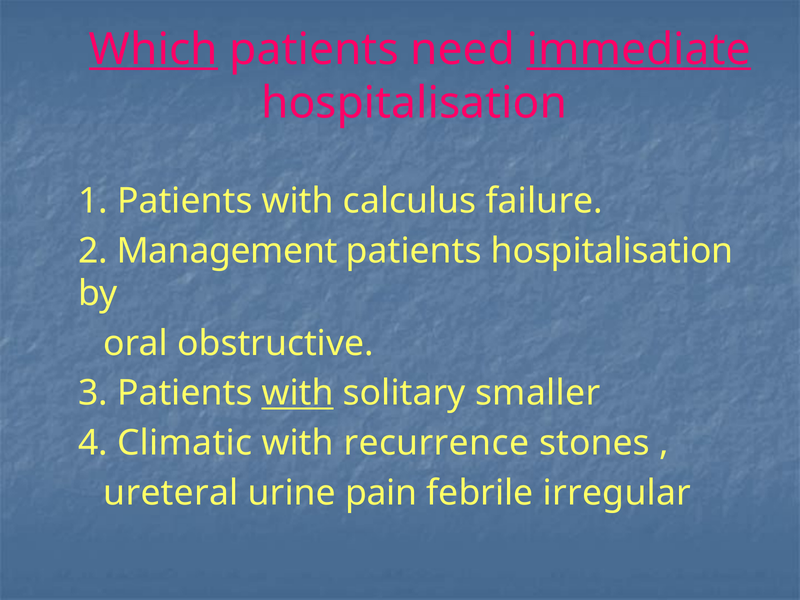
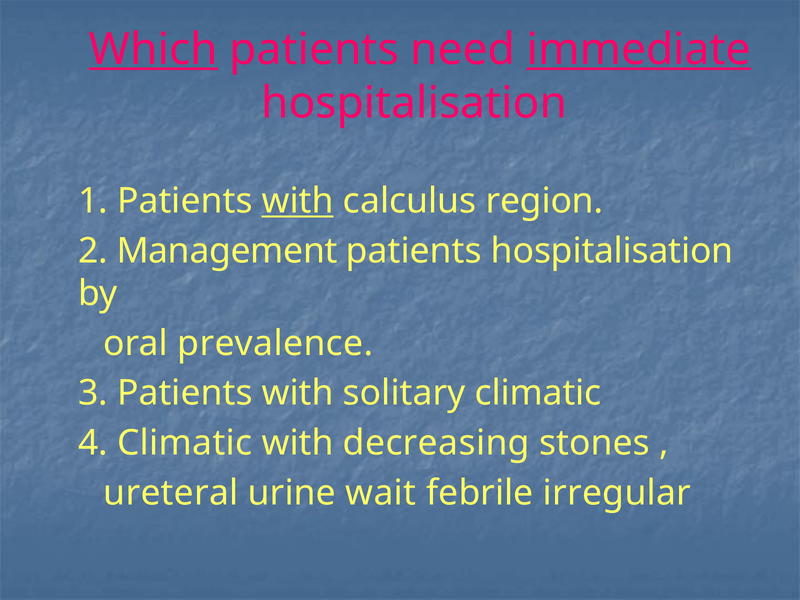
with underline: none -> present (298, 201)
failure: failure -> region (544, 201)
obstructive: obstructive -> prevalence (275, 343)
with underline: present -> none (298, 393)
solitary smaller: smaller -> climatic (538, 393)
recurrence: recurrence -> decreasing (436, 443)
pain: pain -> wait (381, 493)
